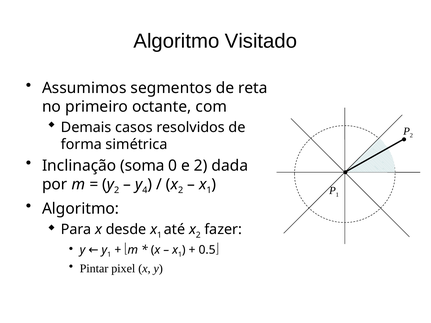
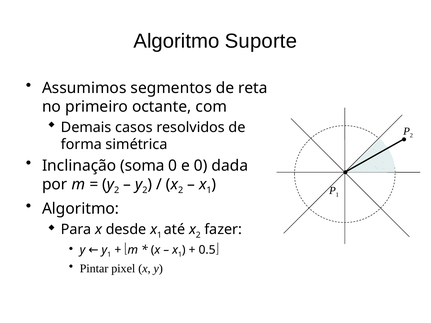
Visitado: Visitado -> Suporte (261, 41)
e 2: 2 -> 0 (201, 166)
4: 4 -> 2 (145, 190)
